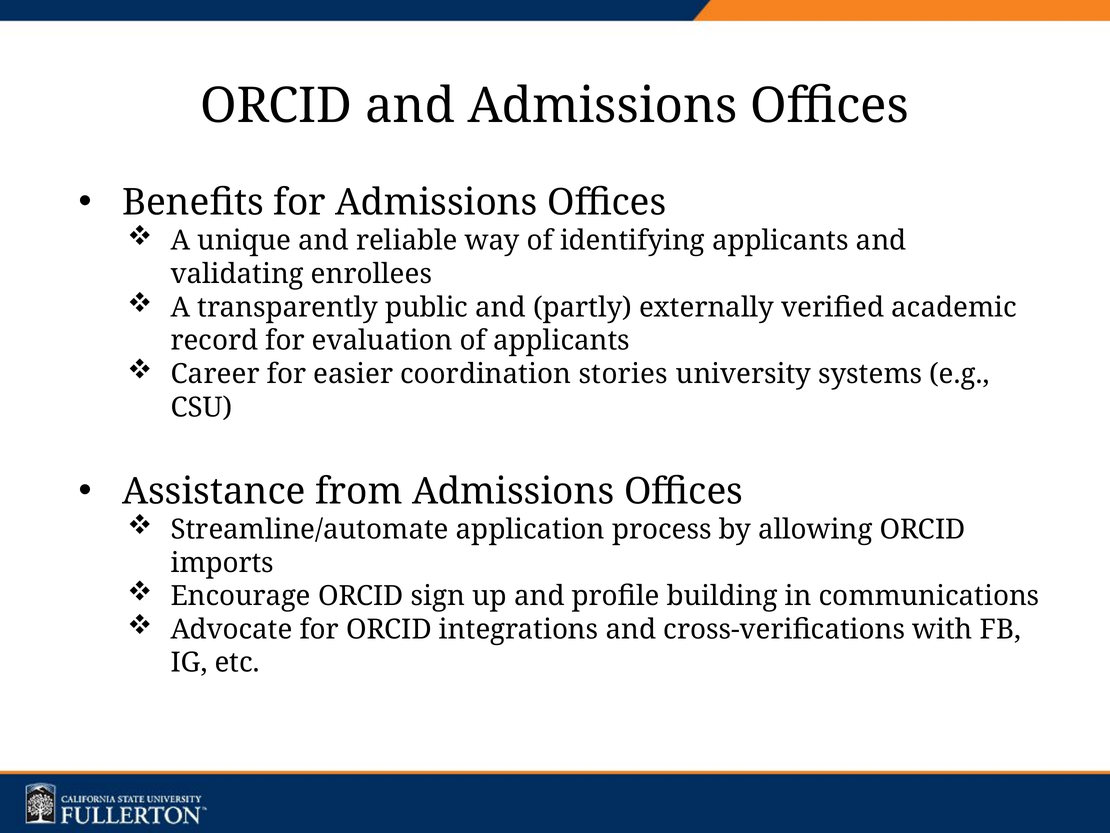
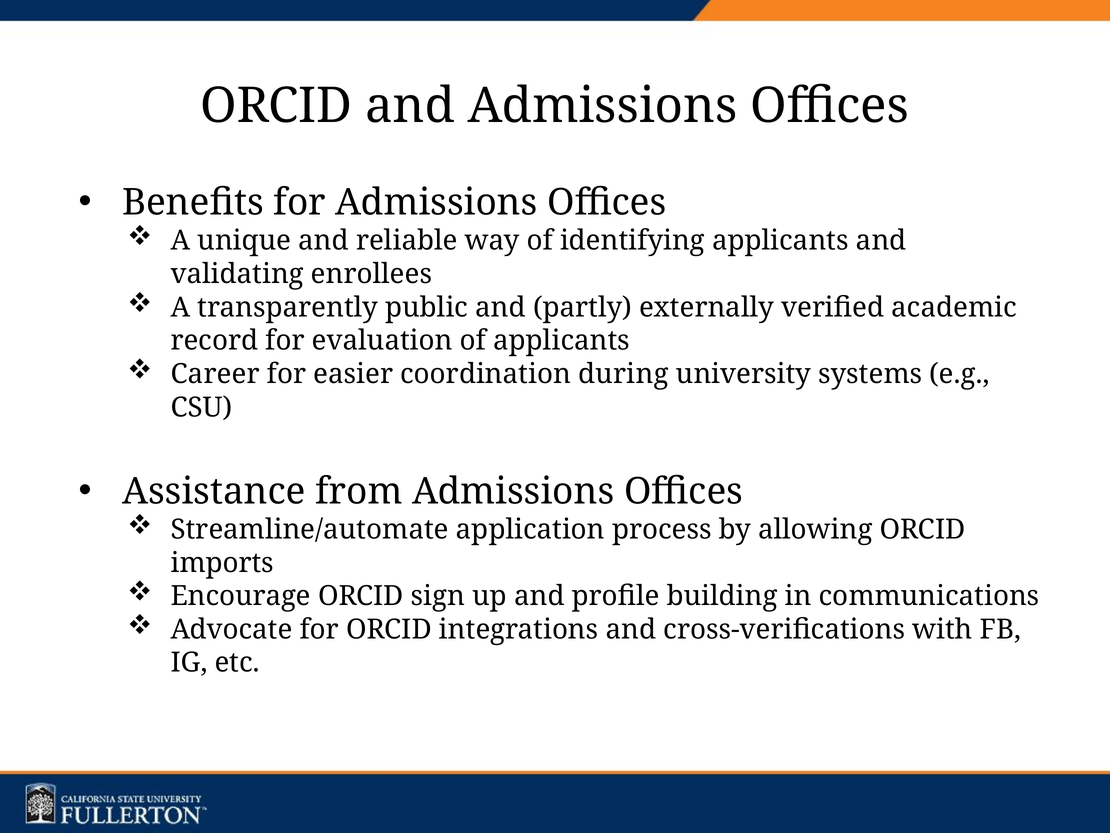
stories: stories -> during (623, 374)
